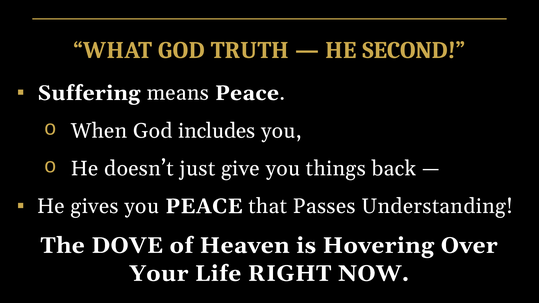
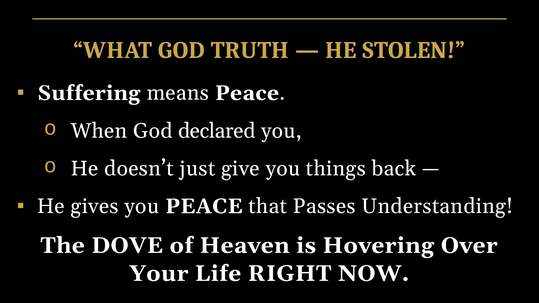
SECOND: SECOND -> STOLEN (414, 50)
includes: includes -> declared (217, 131)
